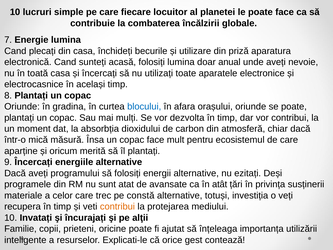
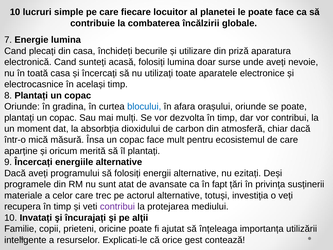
anual: anual -> surse (229, 62)
atât: atât -> fapt (220, 184)
constă: constă -> actorul (141, 195)
contribui colour: orange -> purple (117, 206)
